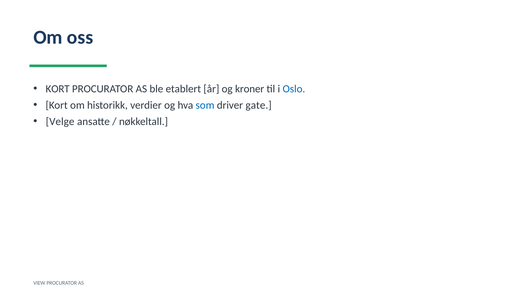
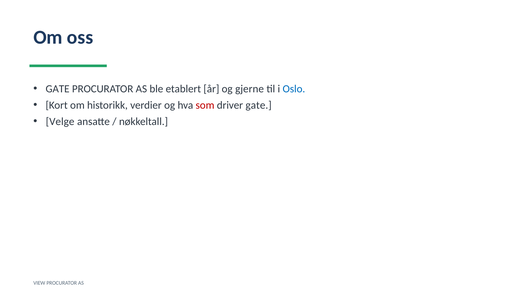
KORT: KORT -> GATE (58, 89)
kroner: kroner -> gjerne (250, 89)
som colour: blue -> red (205, 105)
